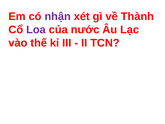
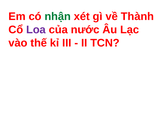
nhận colour: purple -> green (58, 16)
